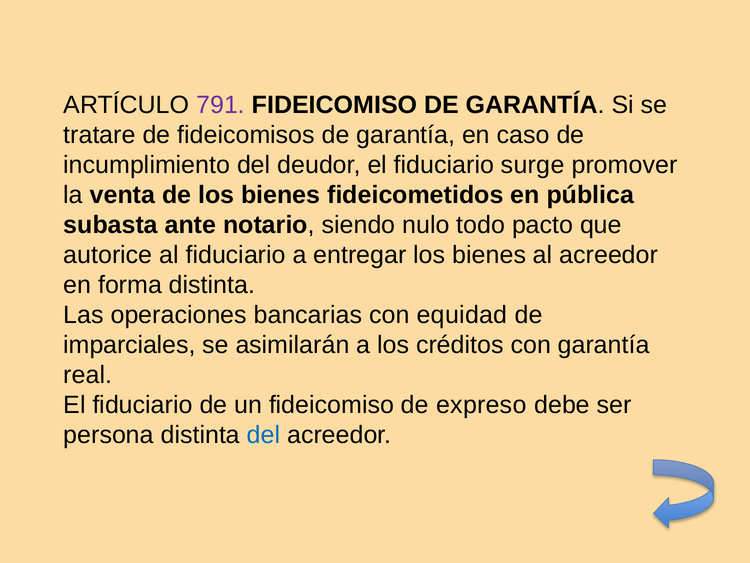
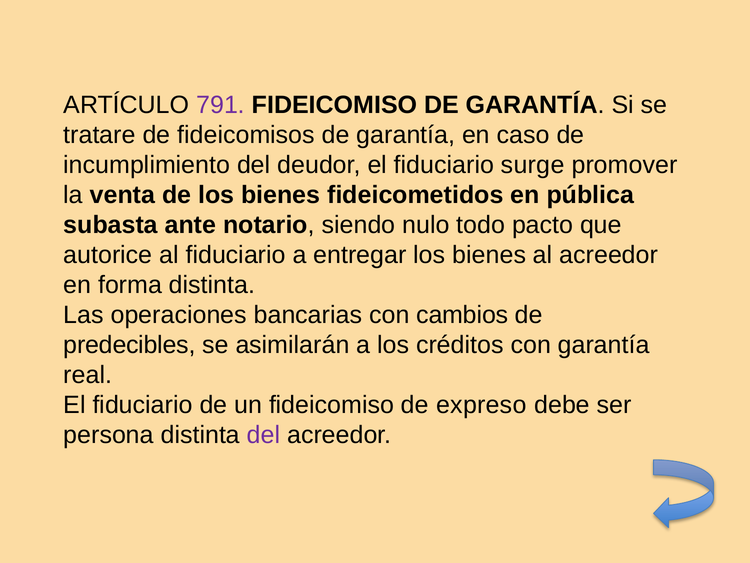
equidad: equidad -> cambios (462, 315)
imparciales: imparciales -> predecibles (130, 345)
del colour: blue -> purple (263, 435)
